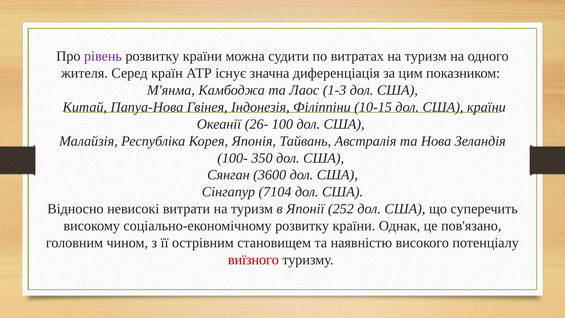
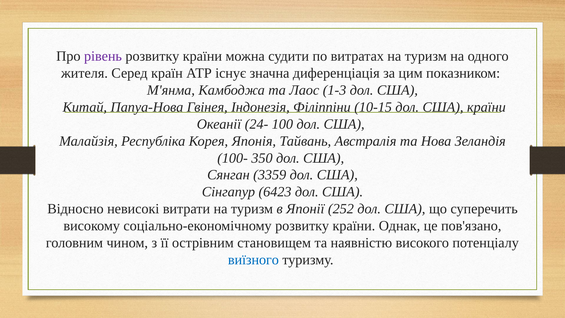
26-: 26- -> 24- (257, 124)
3600: 3600 -> 3359 (270, 175)
7104: 7104 -> 6423 (275, 192)
виїзного colour: red -> blue (253, 260)
